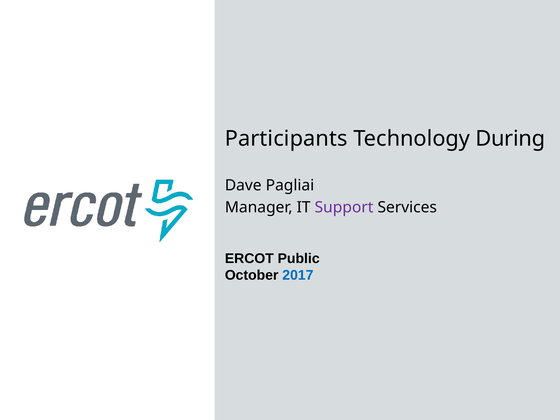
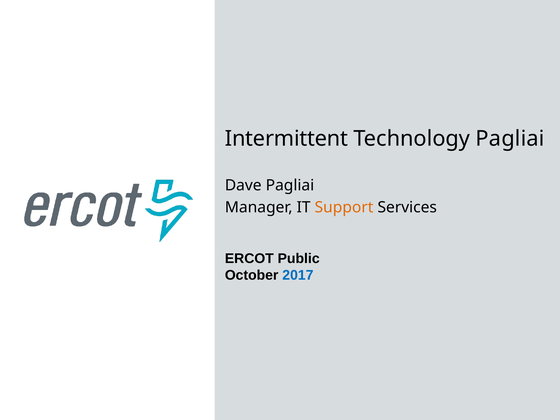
Participants: Participants -> Intermittent (286, 139)
Technology During: During -> Pagliai (510, 139)
Support colour: purple -> orange (344, 207)
